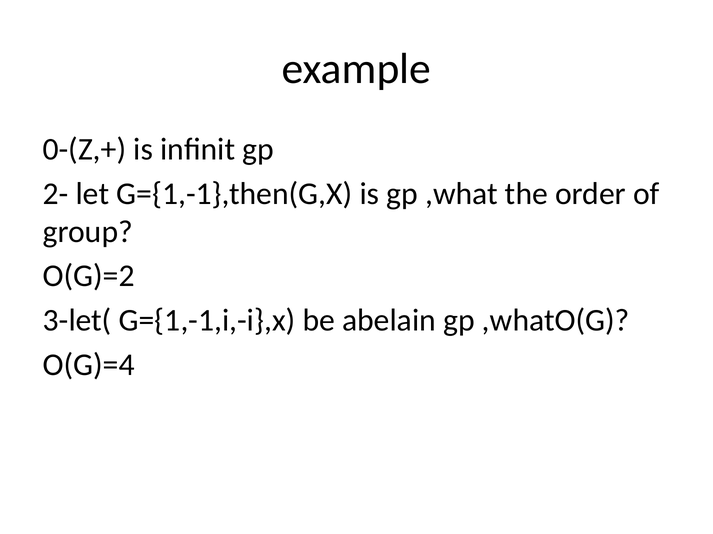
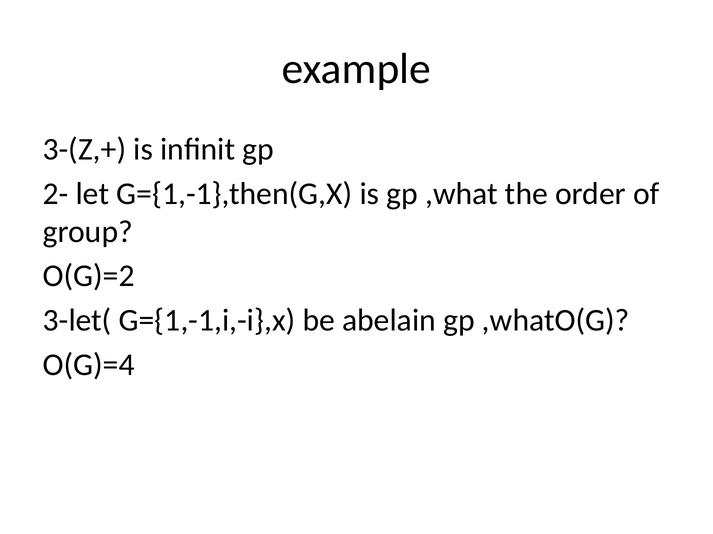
0-(Z,+: 0-(Z,+ -> 3-(Z,+ (84, 150)
